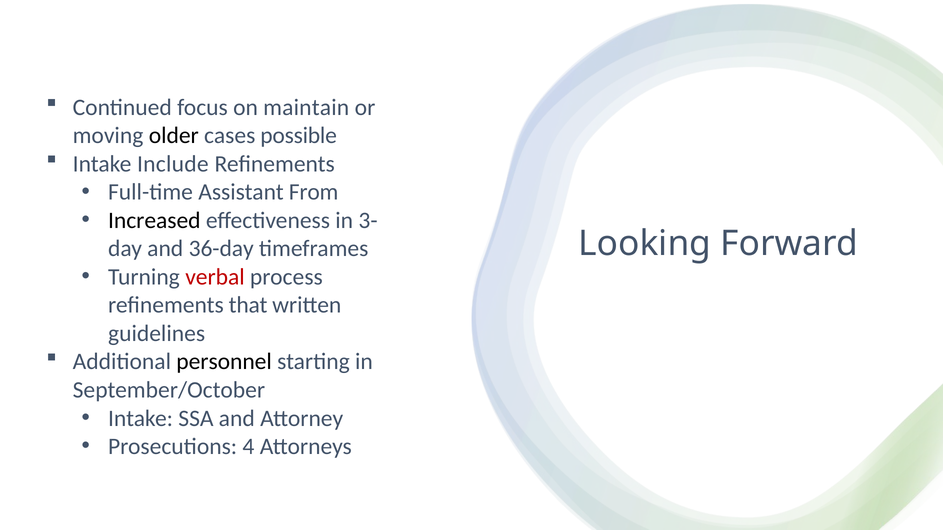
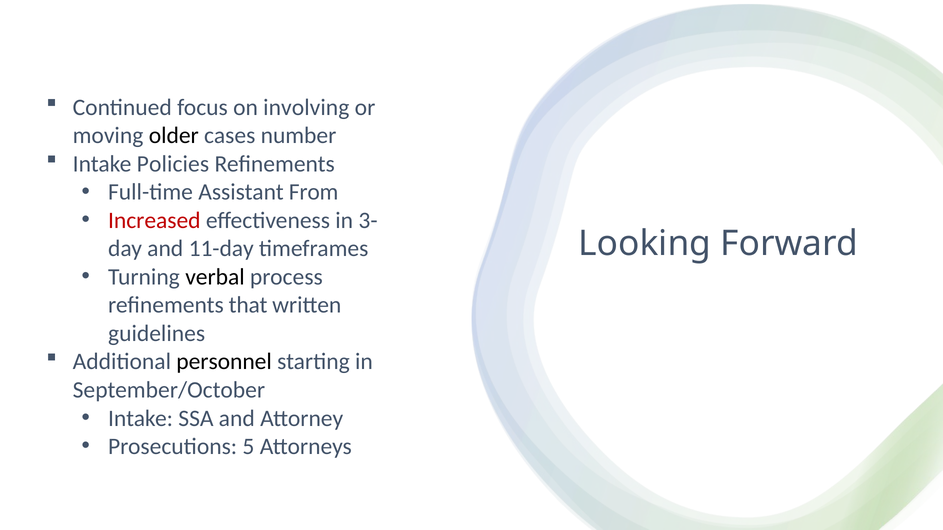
maintain: maintain -> involving (306, 107)
possible: possible -> number (299, 136)
Include: Include -> Policies (173, 164)
Increased colour: black -> red (154, 221)
36-day: 36-day -> 11-day (221, 249)
verbal colour: red -> black (215, 277)
4: 4 -> 5 (248, 447)
